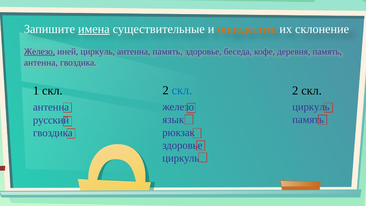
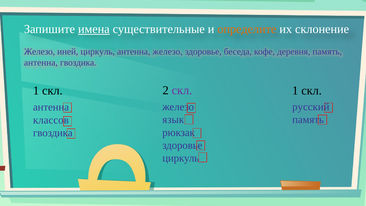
Железо underline: present -> none (39, 52)
антенна память: память -> железо (168, 52)
скл colour: blue -> purple (182, 90)
1 скл 2: 2 -> 1 (295, 91)
циркуль: циркуль -> русский (311, 107)
русский: русский -> классов (51, 120)
